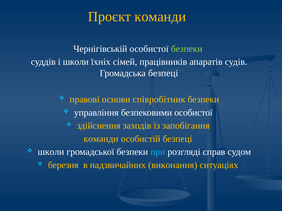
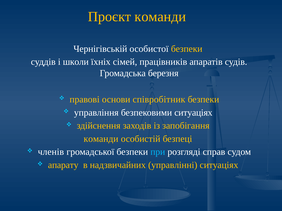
безпеки colour: light green -> yellow (187, 49)
Громадська безпеці: безпеці -> березня (163, 73)
безпековими особистої: особистої -> ситуаціях (193, 113)
школи: школи -> членів (51, 152)
березня: березня -> апарату (63, 165)
виконання: виконання -> управлінні (173, 165)
